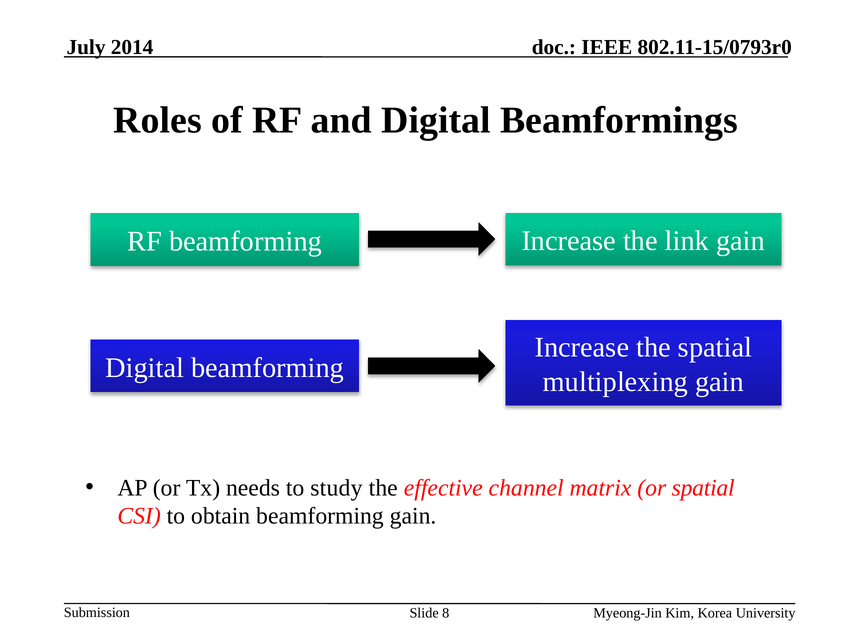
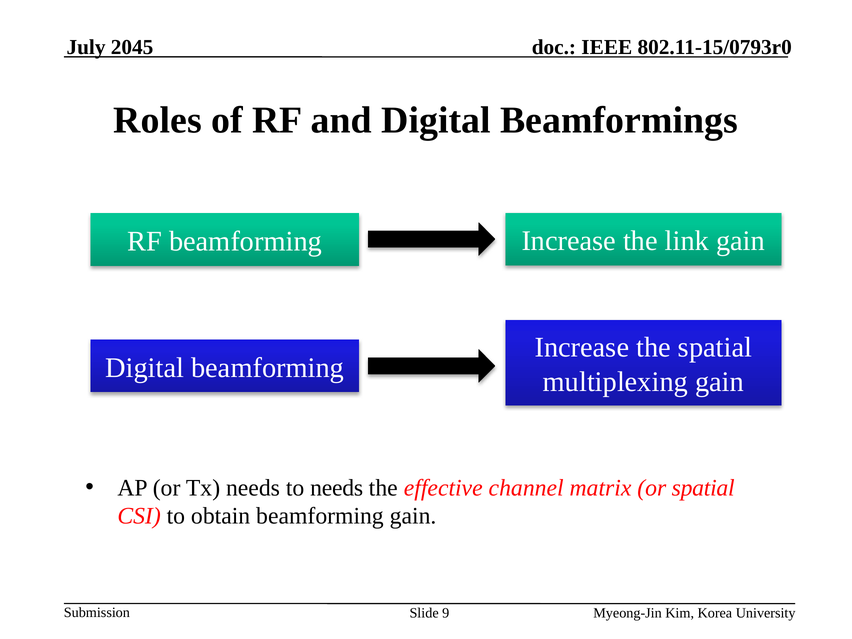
2014: 2014 -> 2045 (132, 47)
to study: study -> needs (337, 488)
8: 8 -> 9 (446, 613)
